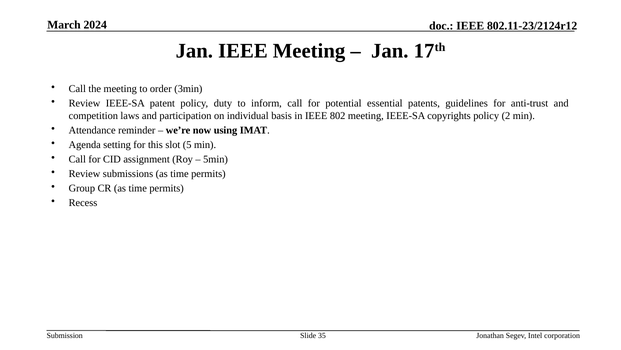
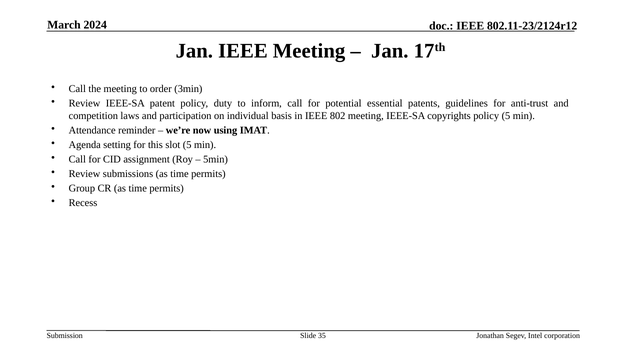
policy 2: 2 -> 5 (506, 116)
